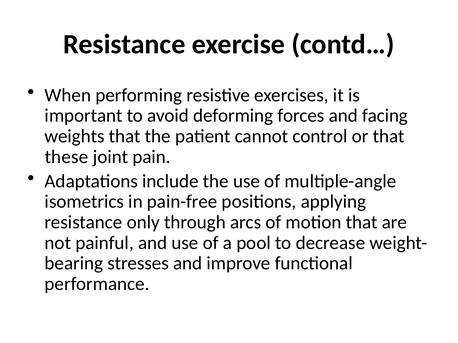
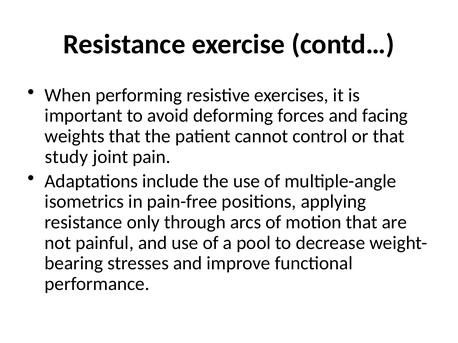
these: these -> study (67, 157)
